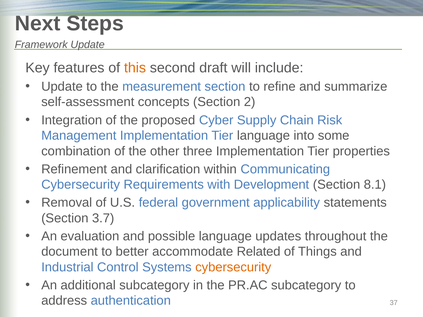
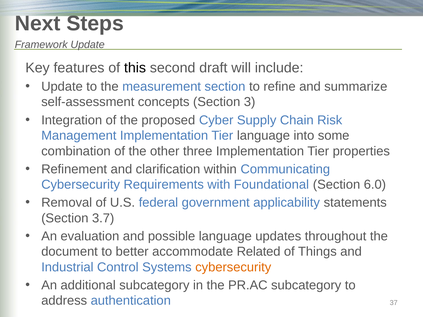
this colour: orange -> black (135, 68)
2: 2 -> 3 (250, 102)
Development: Development -> Foundational (271, 185)
8.1: 8.1 -> 6.0 (375, 185)
